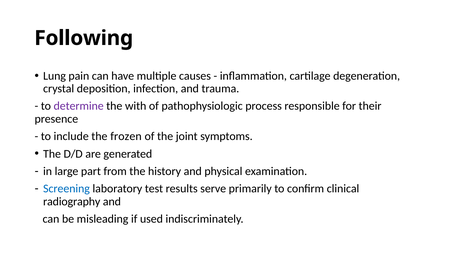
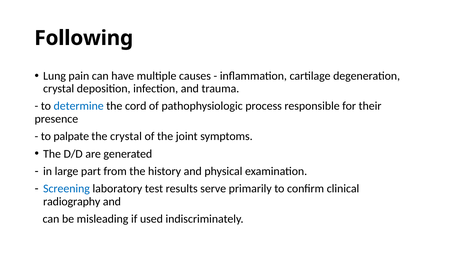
determine colour: purple -> blue (79, 106)
with: with -> cord (136, 106)
include: include -> palpate (71, 137)
the frozen: frozen -> crystal (126, 137)
